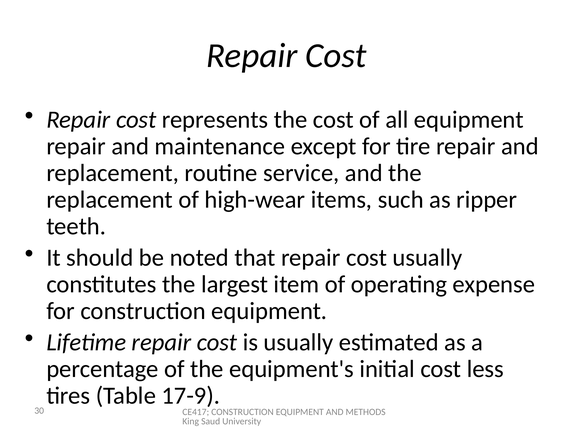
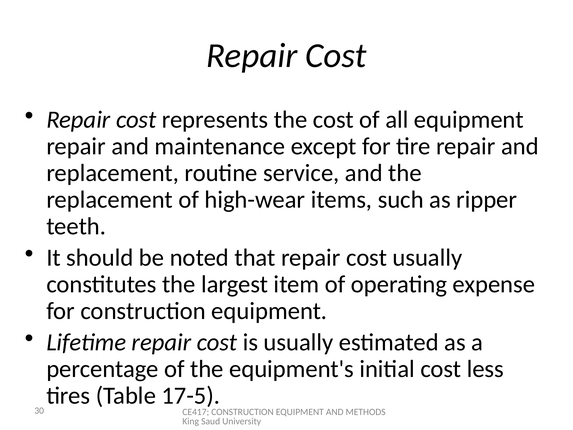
17-9: 17-9 -> 17-5 (191, 395)
